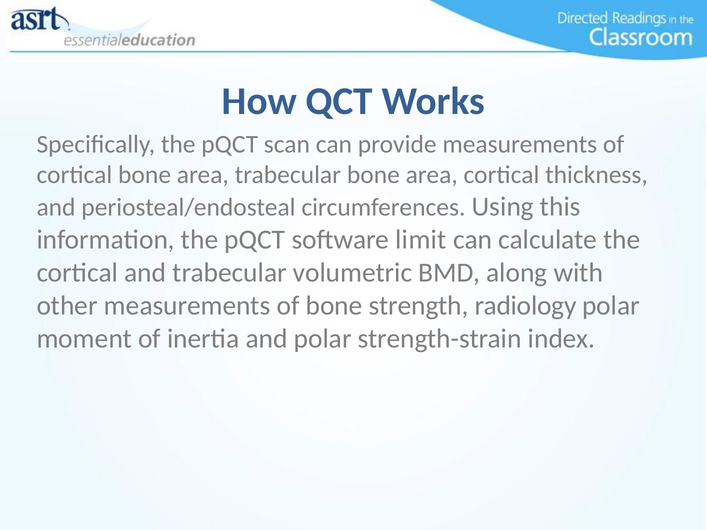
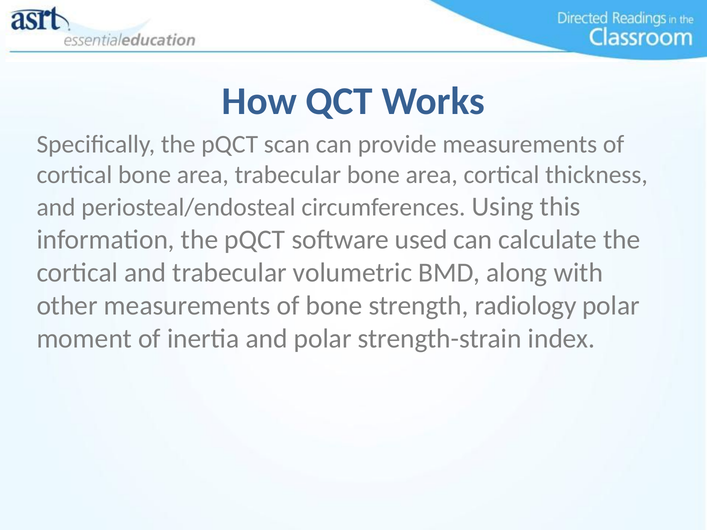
limit: limit -> used (421, 240)
